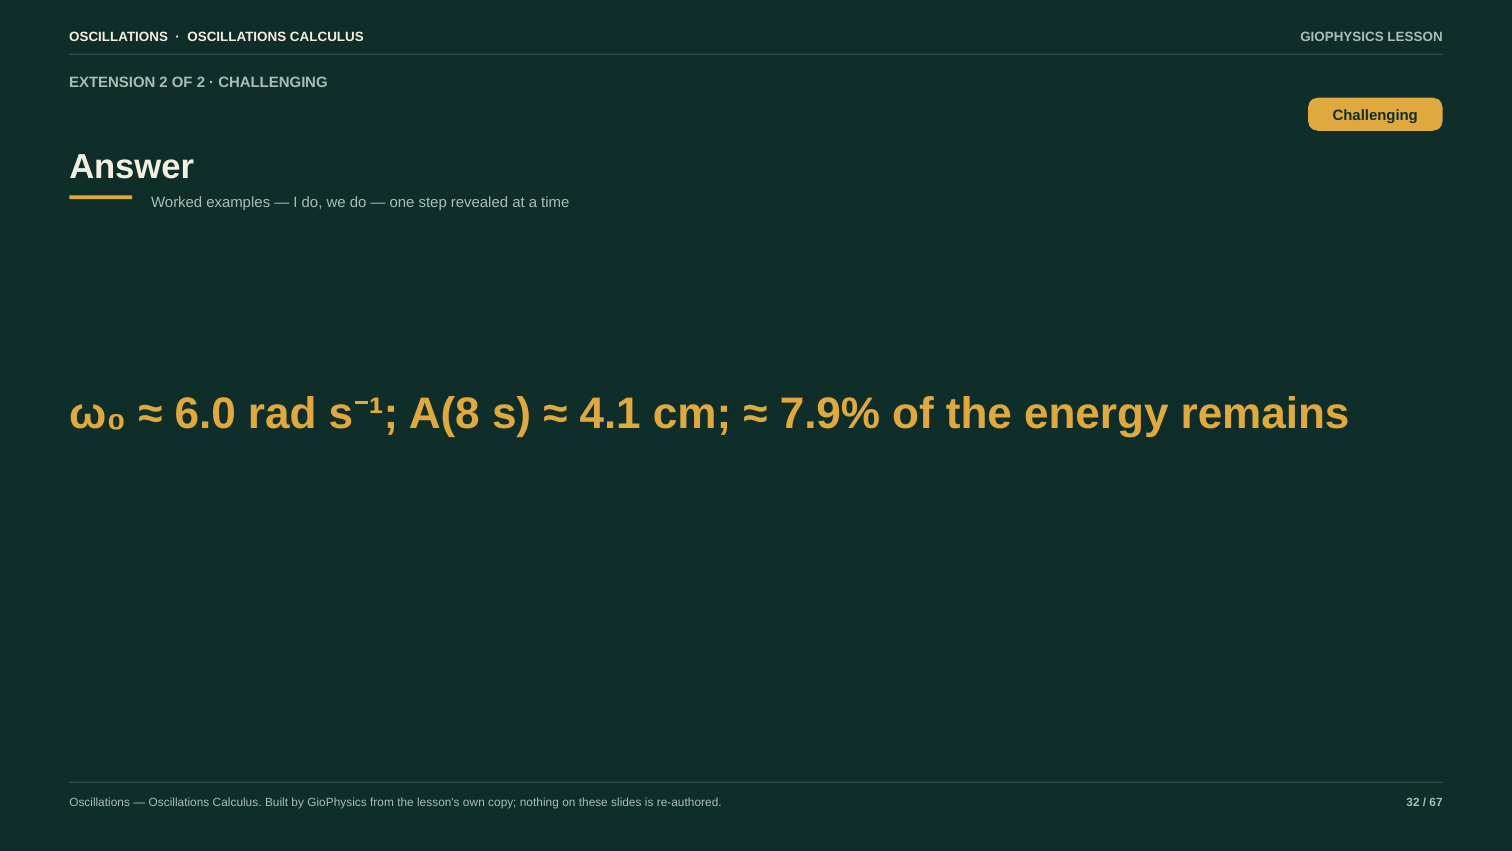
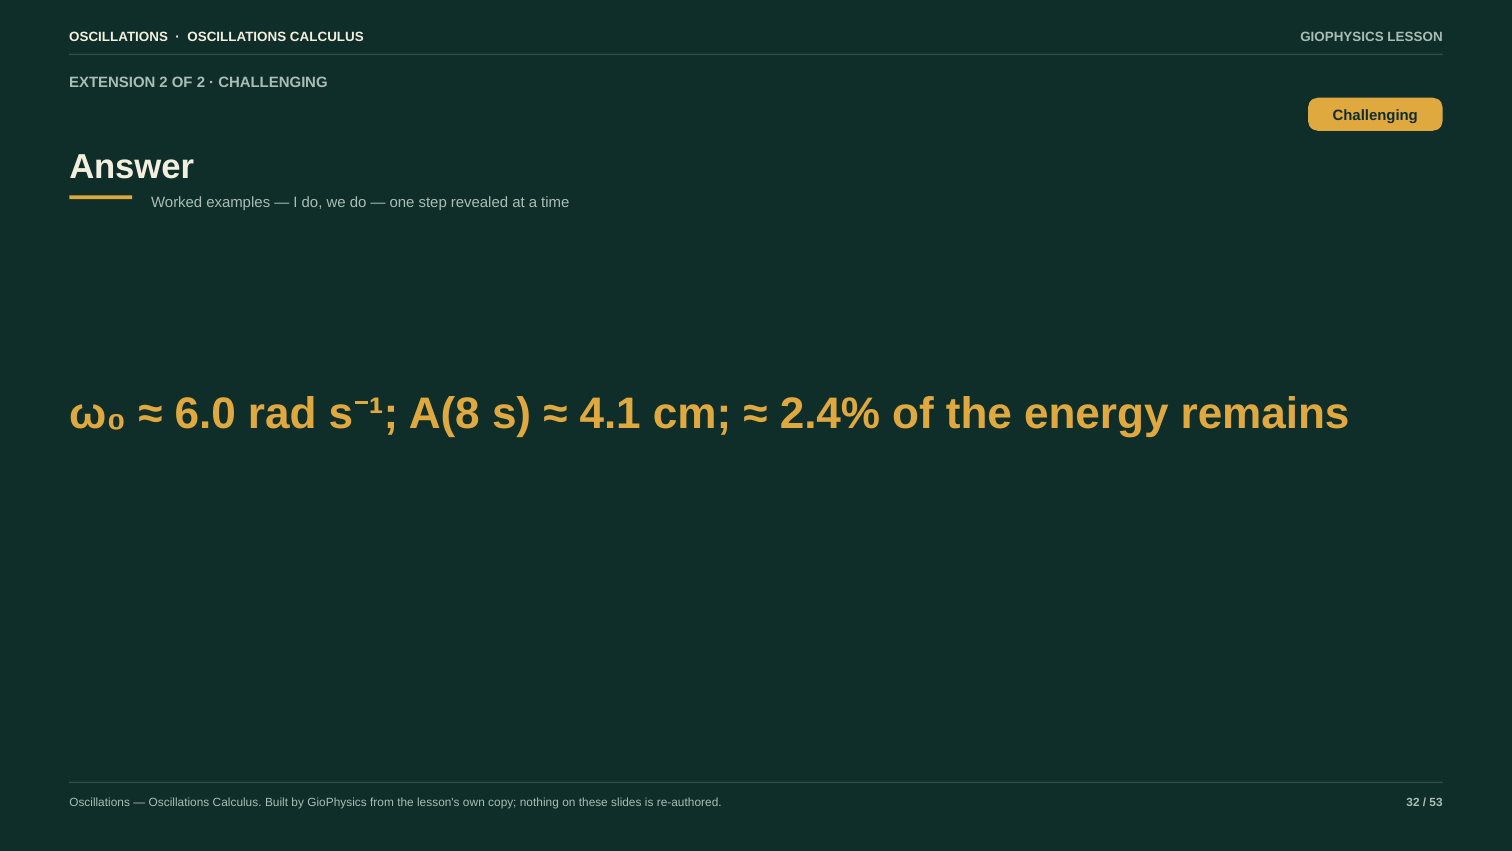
7.9%: 7.9% -> 2.4% (830, 414)
67: 67 -> 53 (1436, 802)
